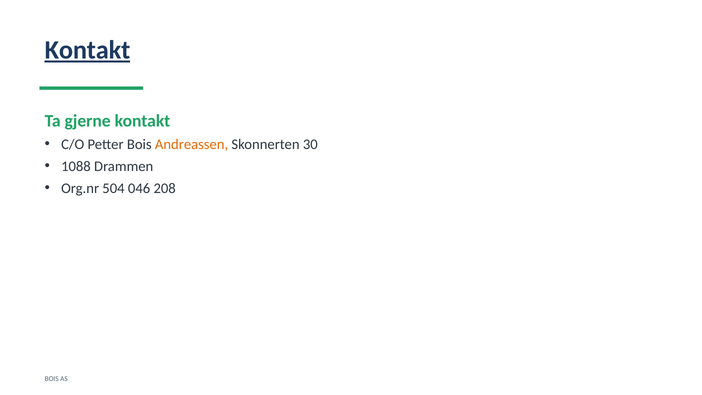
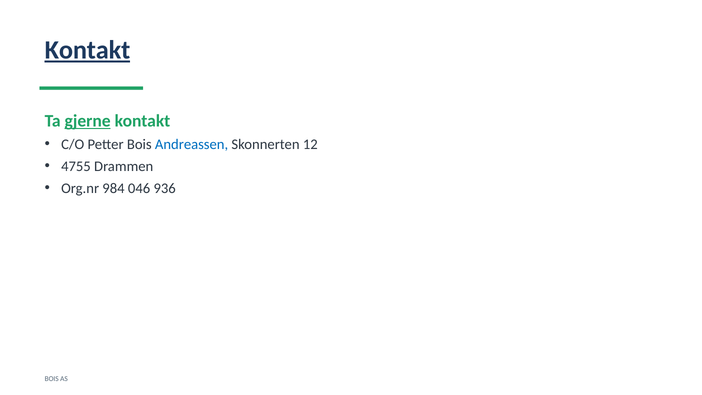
gjerne underline: none -> present (88, 121)
Andreassen colour: orange -> blue (192, 144)
30: 30 -> 12 (310, 144)
1088: 1088 -> 4755 (76, 166)
504: 504 -> 984 (113, 188)
208: 208 -> 936 (165, 188)
